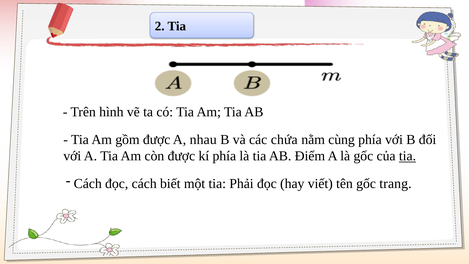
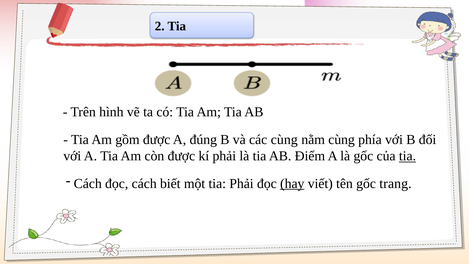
nhau: nhau -> đúng (203, 140)
các chứa: chứa -> cùng (284, 140)
kí phía: phía -> phải (224, 156)
hay underline: none -> present (292, 183)
